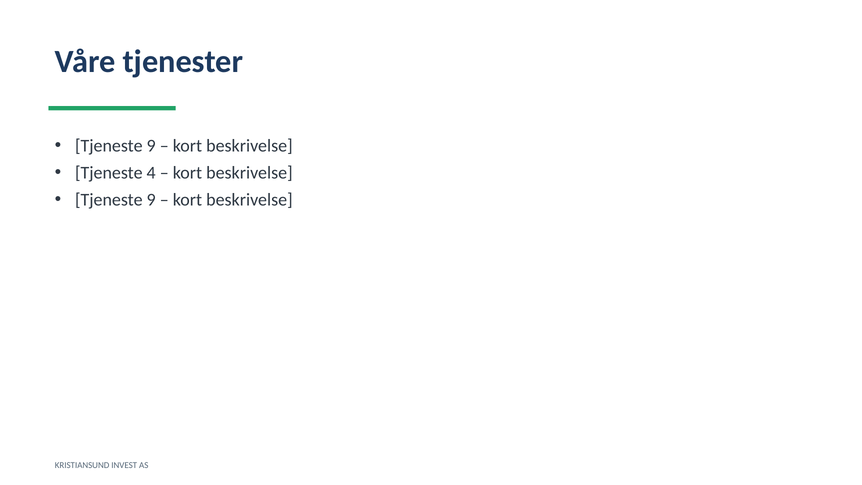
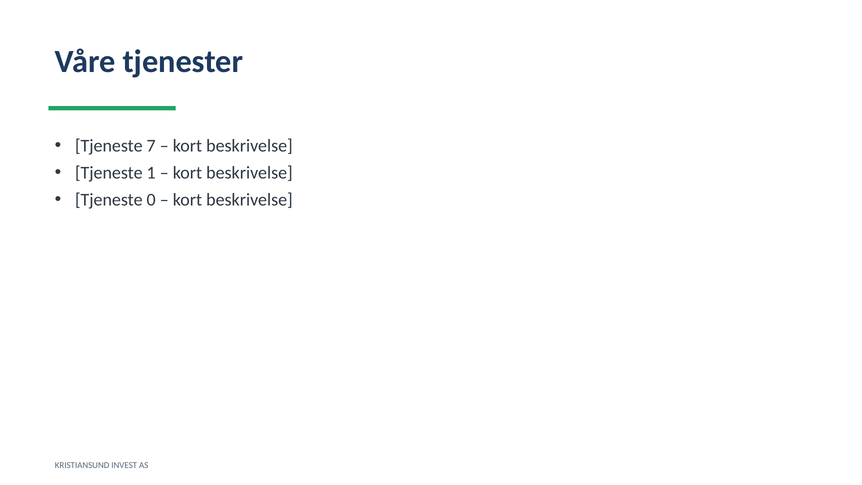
9: 9 -> 7 (151, 146)
4: 4 -> 1 (151, 173)
9: 9 -> 0 (151, 200)
